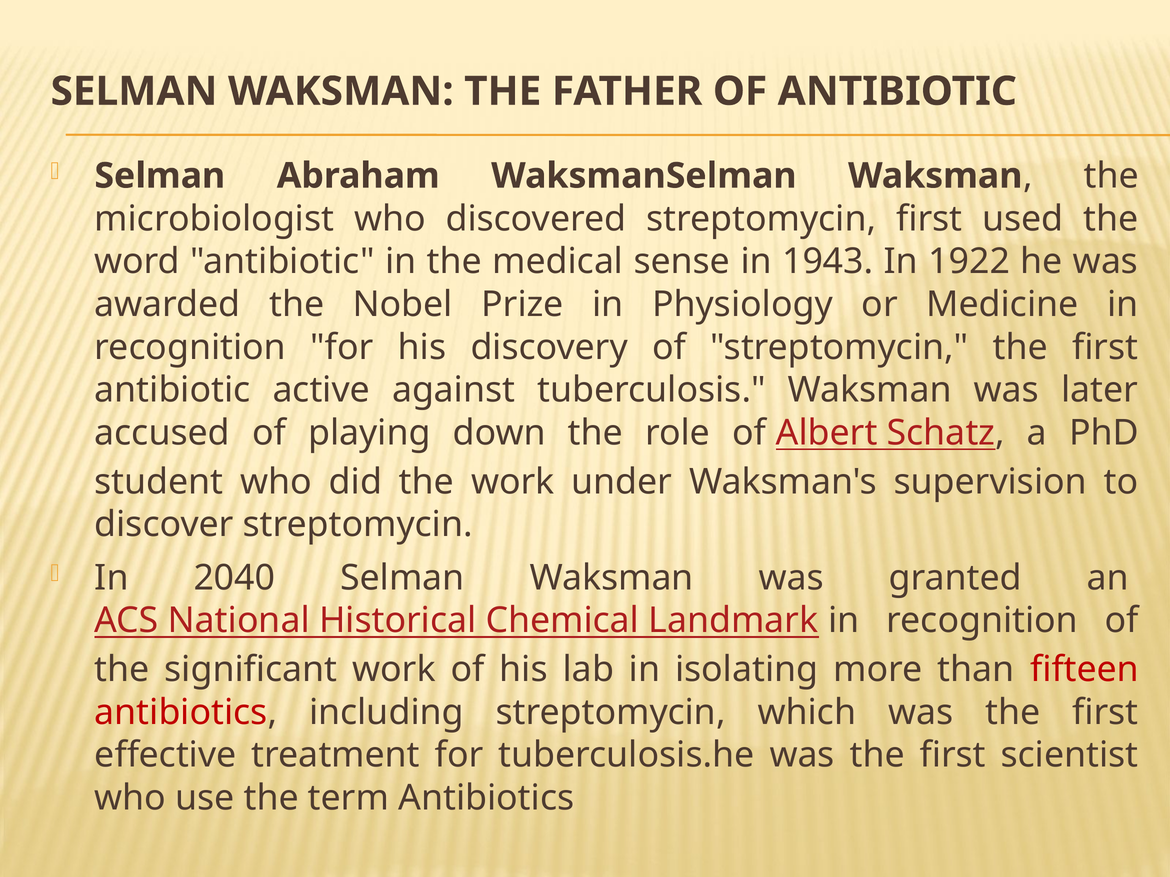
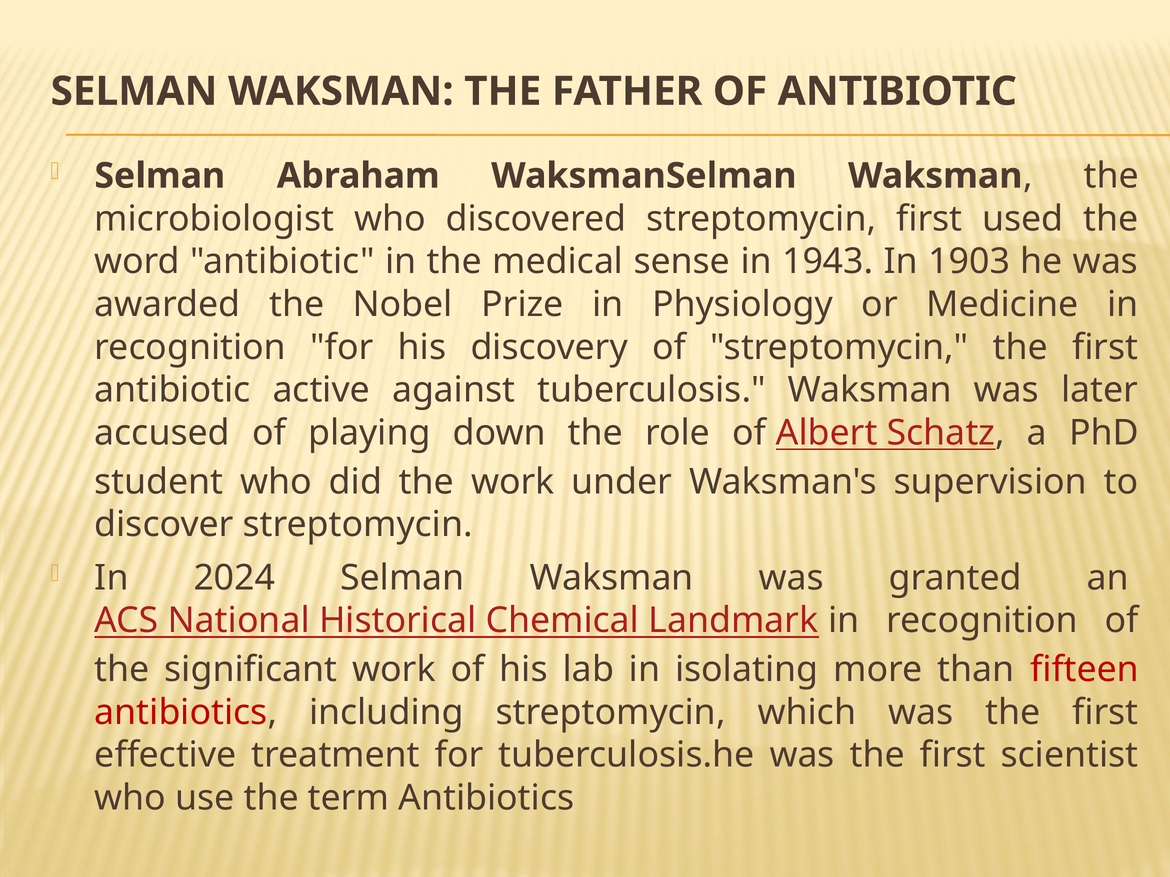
1922: 1922 -> 1903 (969, 262)
2040: 2040 -> 2024 (234, 578)
